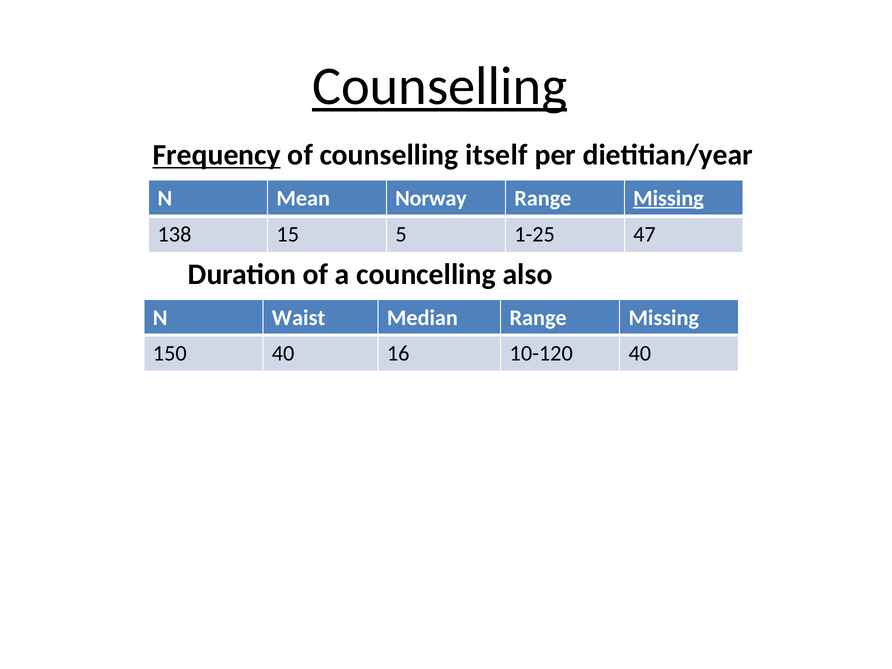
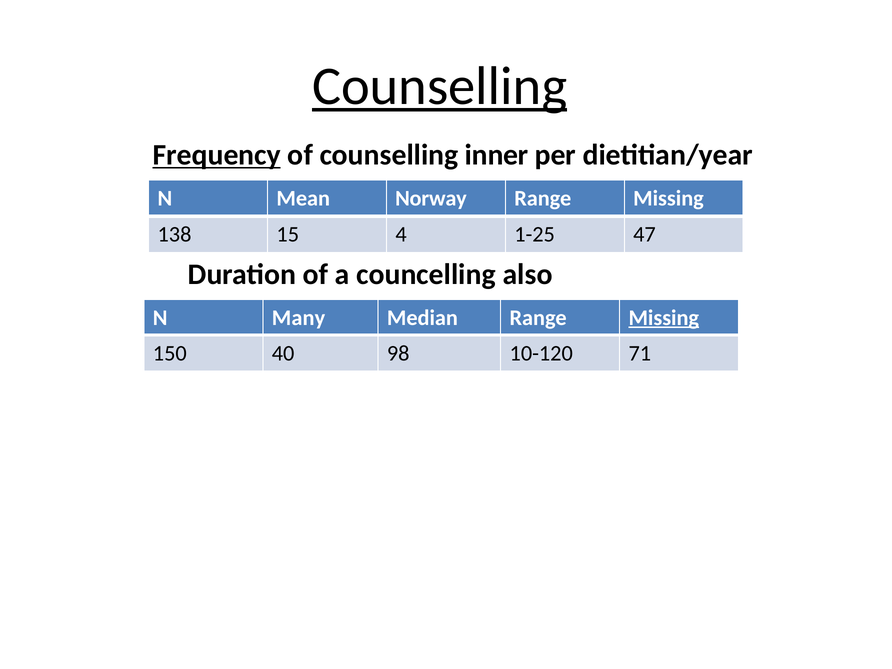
itself: itself -> inner (497, 155)
Missing underline: present -> none (668, 198)
5: 5 -> 4 (401, 234)
Waist: Waist -> Many (298, 318)
Missing underline: none -> present (664, 318)
16: 16 -> 98 (398, 353)
10-120 40: 40 -> 71 (640, 353)
